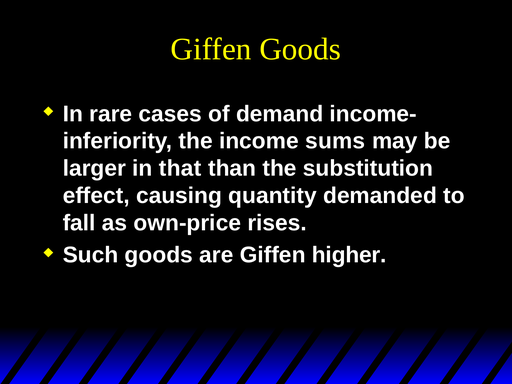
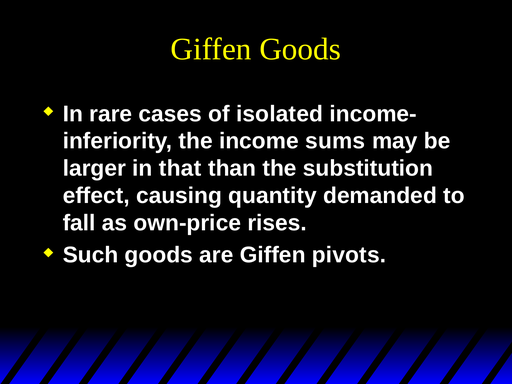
demand: demand -> isolated (280, 114)
higher: higher -> pivots (349, 255)
